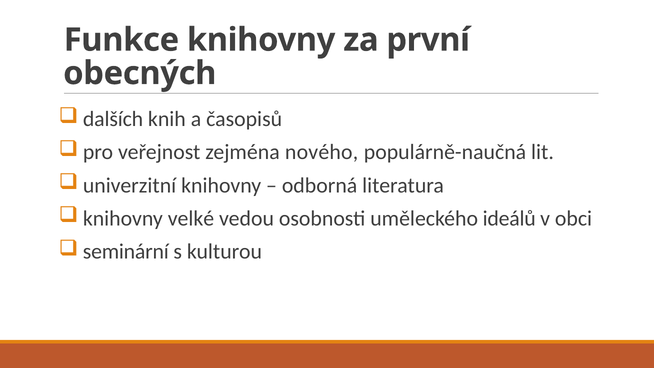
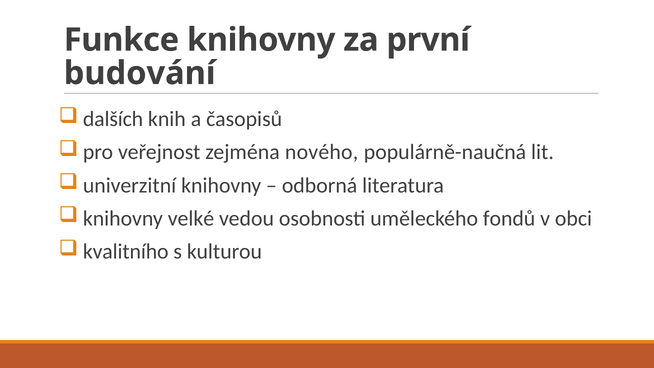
obecných: obecných -> budování (140, 73)
ideálů: ideálů -> fondů (509, 218)
seminární: seminární -> kvalitního (126, 251)
